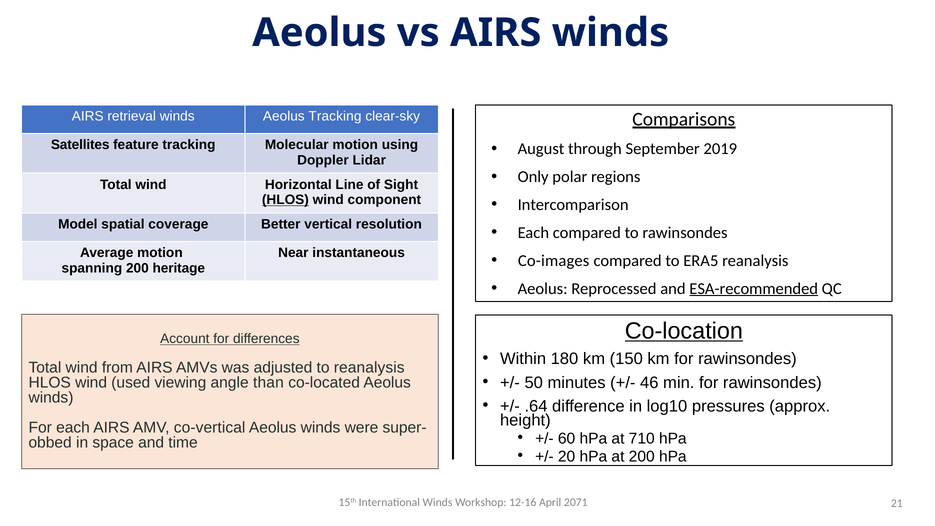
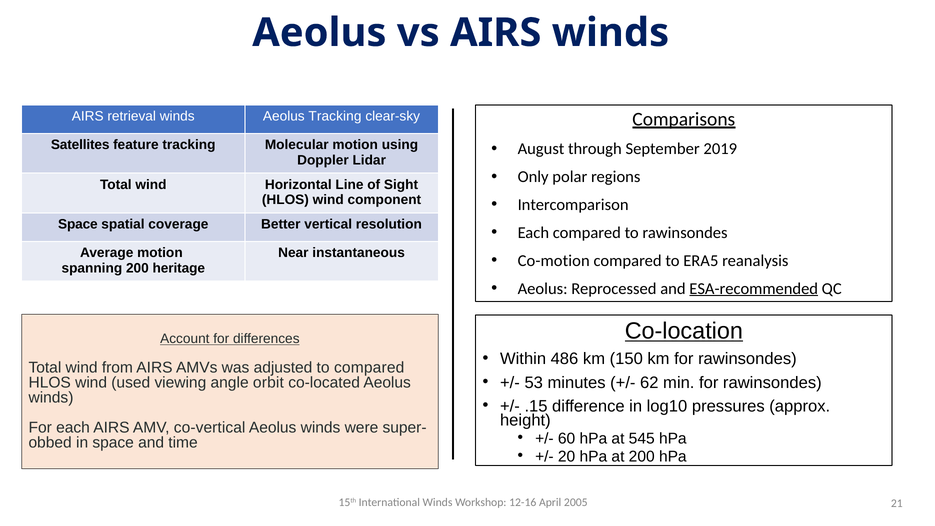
HLOS underline: present -> none (285, 200)
Model: Model -> Space (78, 224)
Co-images: Co-images -> Co-motion (554, 261)
180: 180 -> 486 (564, 359)
to reanalysis: reanalysis -> compared (369, 368)
50: 50 -> 53 (534, 383)
46: 46 -> 62 (649, 383)
than: than -> orbit (268, 383)
.64: .64 -> .15 (536, 406)
710: 710 -> 545 (642, 439)
2071: 2071 -> 2005 (576, 502)
